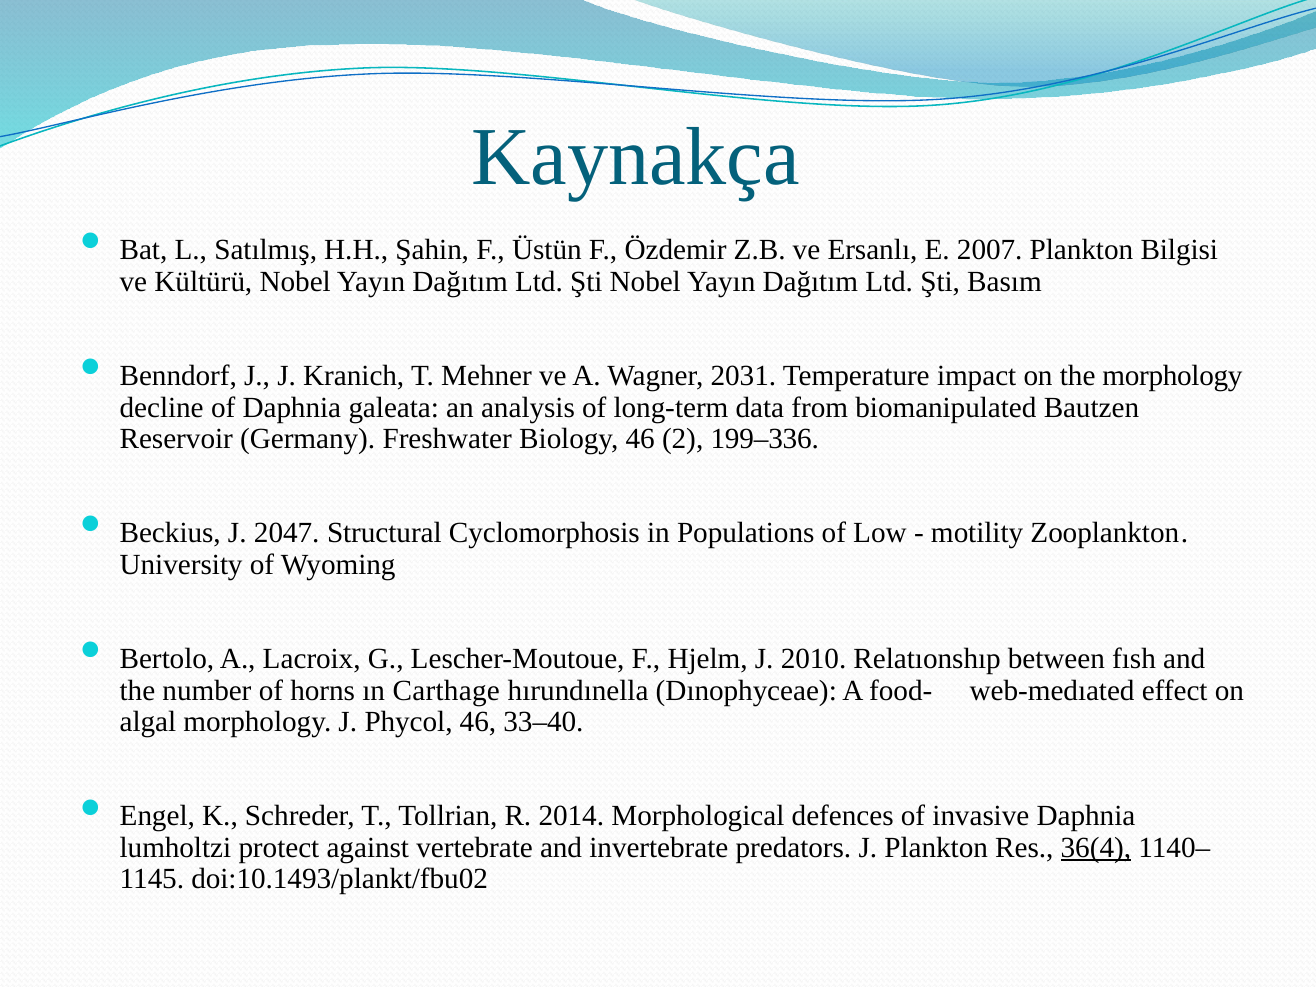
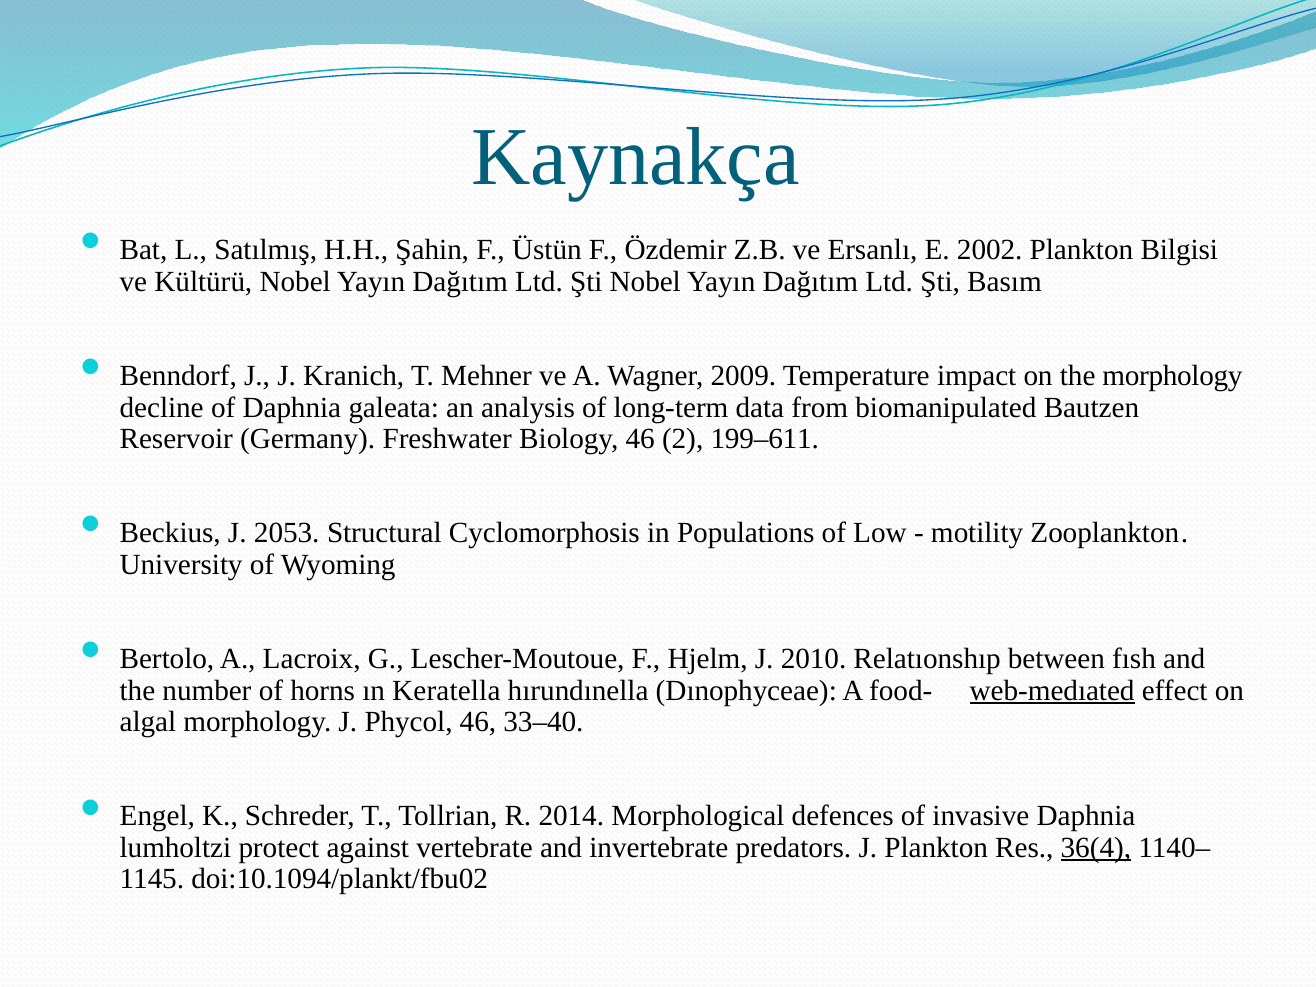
2007: 2007 -> 2002 (990, 250)
2031: 2031 -> 2009 (743, 376)
199–336: 199–336 -> 199–611 (765, 439)
2047: 2047 -> 2053 (287, 533)
Carthage: Carthage -> Keratella (446, 690)
web-medıated underline: none -> present (1052, 690)
doi:10.1493/plankt/fbu02: doi:10.1493/plankt/fbu02 -> doi:10.1094/plankt/fbu02 (340, 879)
